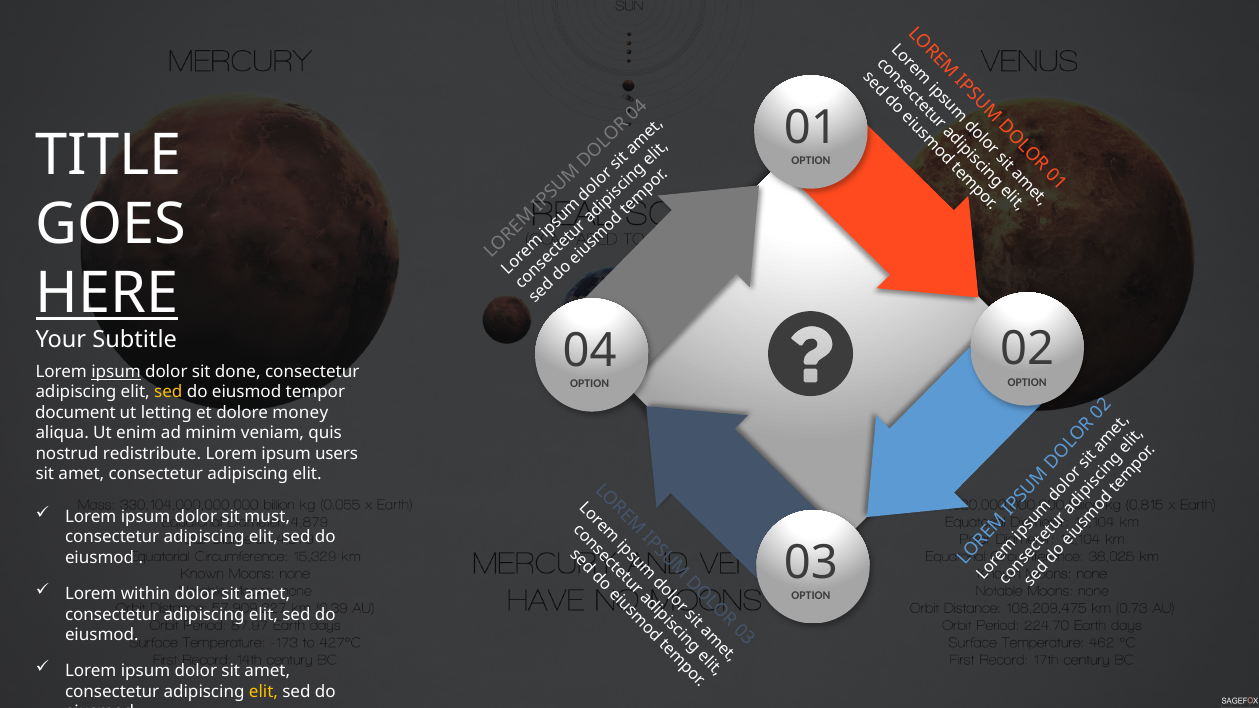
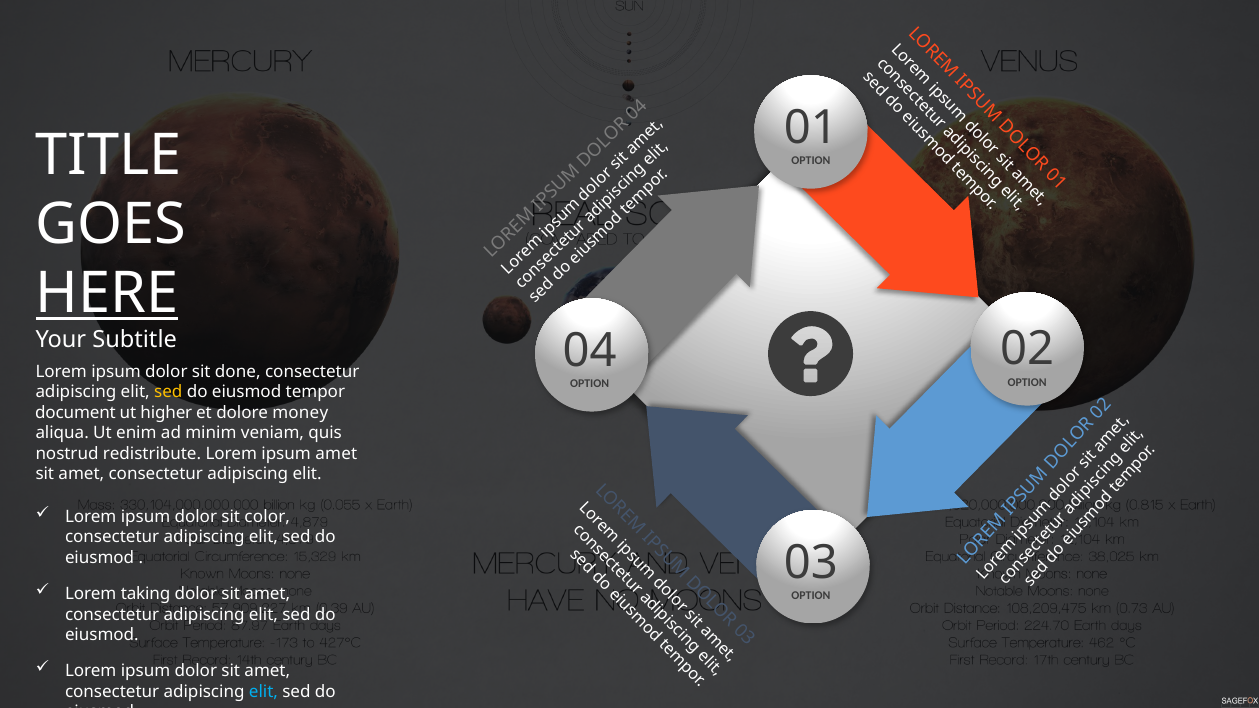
ipsum underline: present -> none (116, 372)
letting: letting -> higher (166, 413)
ipsum users: users -> amet (336, 454)
must: must -> color (267, 517)
within: within -> taking (146, 594)
elit colour: yellow -> light blue (263, 692)
